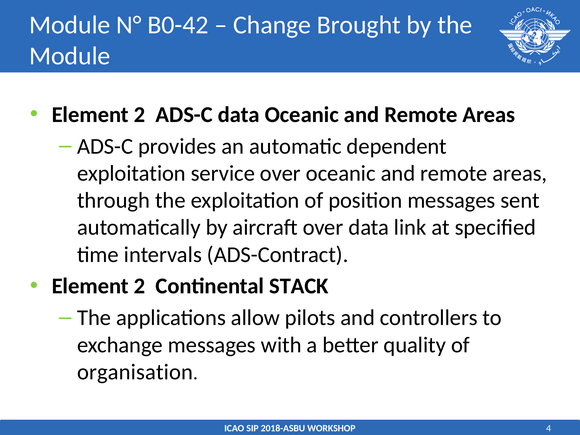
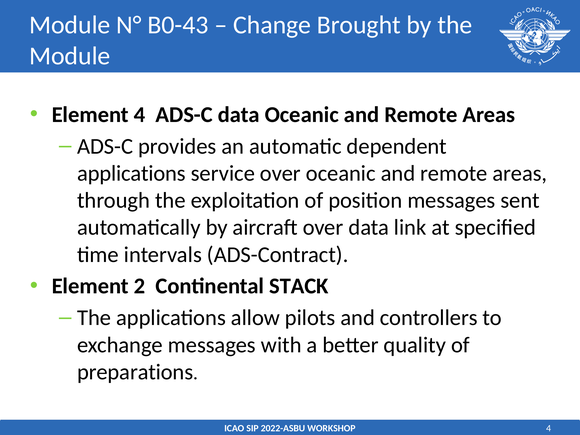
B0-42: B0-42 -> B0-43 (178, 25)
2: 2 -> 4 (140, 115)
exploitation: exploitation -> applications (131, 173)
organisation: organisation -> preparations (135, 372)
2018-ASBU: 2018-ASBU -> 2022-ASBU (283, 428)
